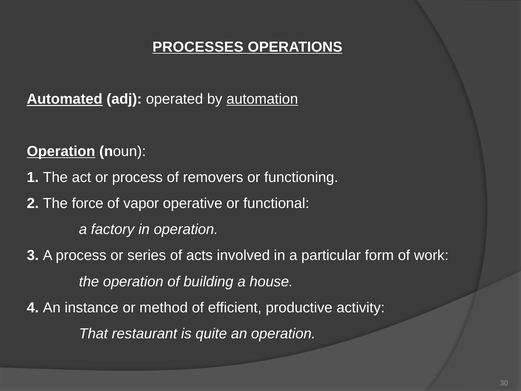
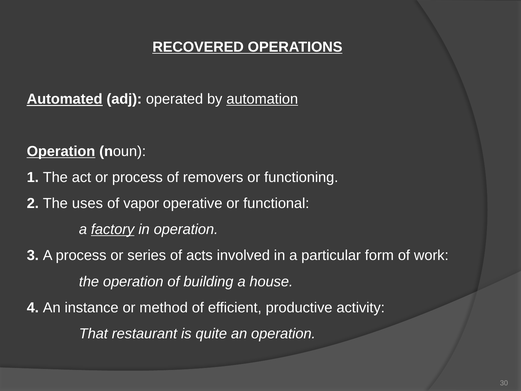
PROCESSES: PROCESSES -> RECOVERED (198, 47)
force: force -> uses (87, 203)
factory underline: none -> present (113, 229)
